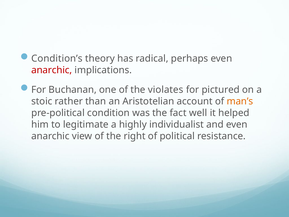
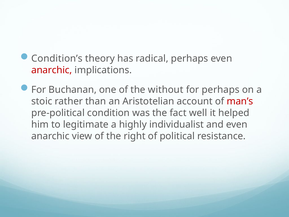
violates: violates -> without (166, 90)
for pictured: pictured -> perhaps (221, 90)
man’s colour: orange -> red (240, 101)
